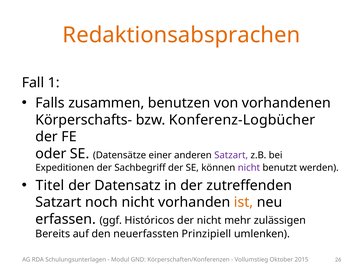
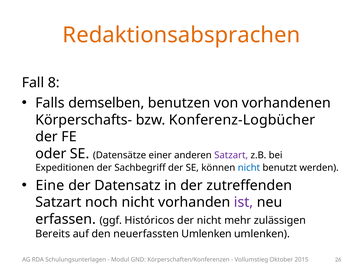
1: 1 -> 8 (54, 83)
zusammen: zusammen -> demselben (106, 103)
nicht colour: purple -> blue (249, 168)
Titel: Titel -> Eine (50, 186)
ist colour: orange -> purple (244, 203)
neuerfassten Prinzipiell: Prinzipiell -> Umlenken (207, 234)
